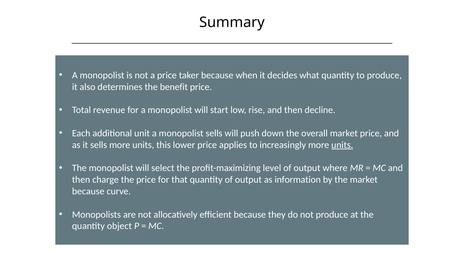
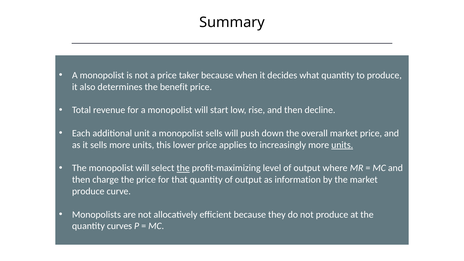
the underline: none -> present (183, 168)
because: because -> produce (88, 191)
object: object -> curves (119, 226)
